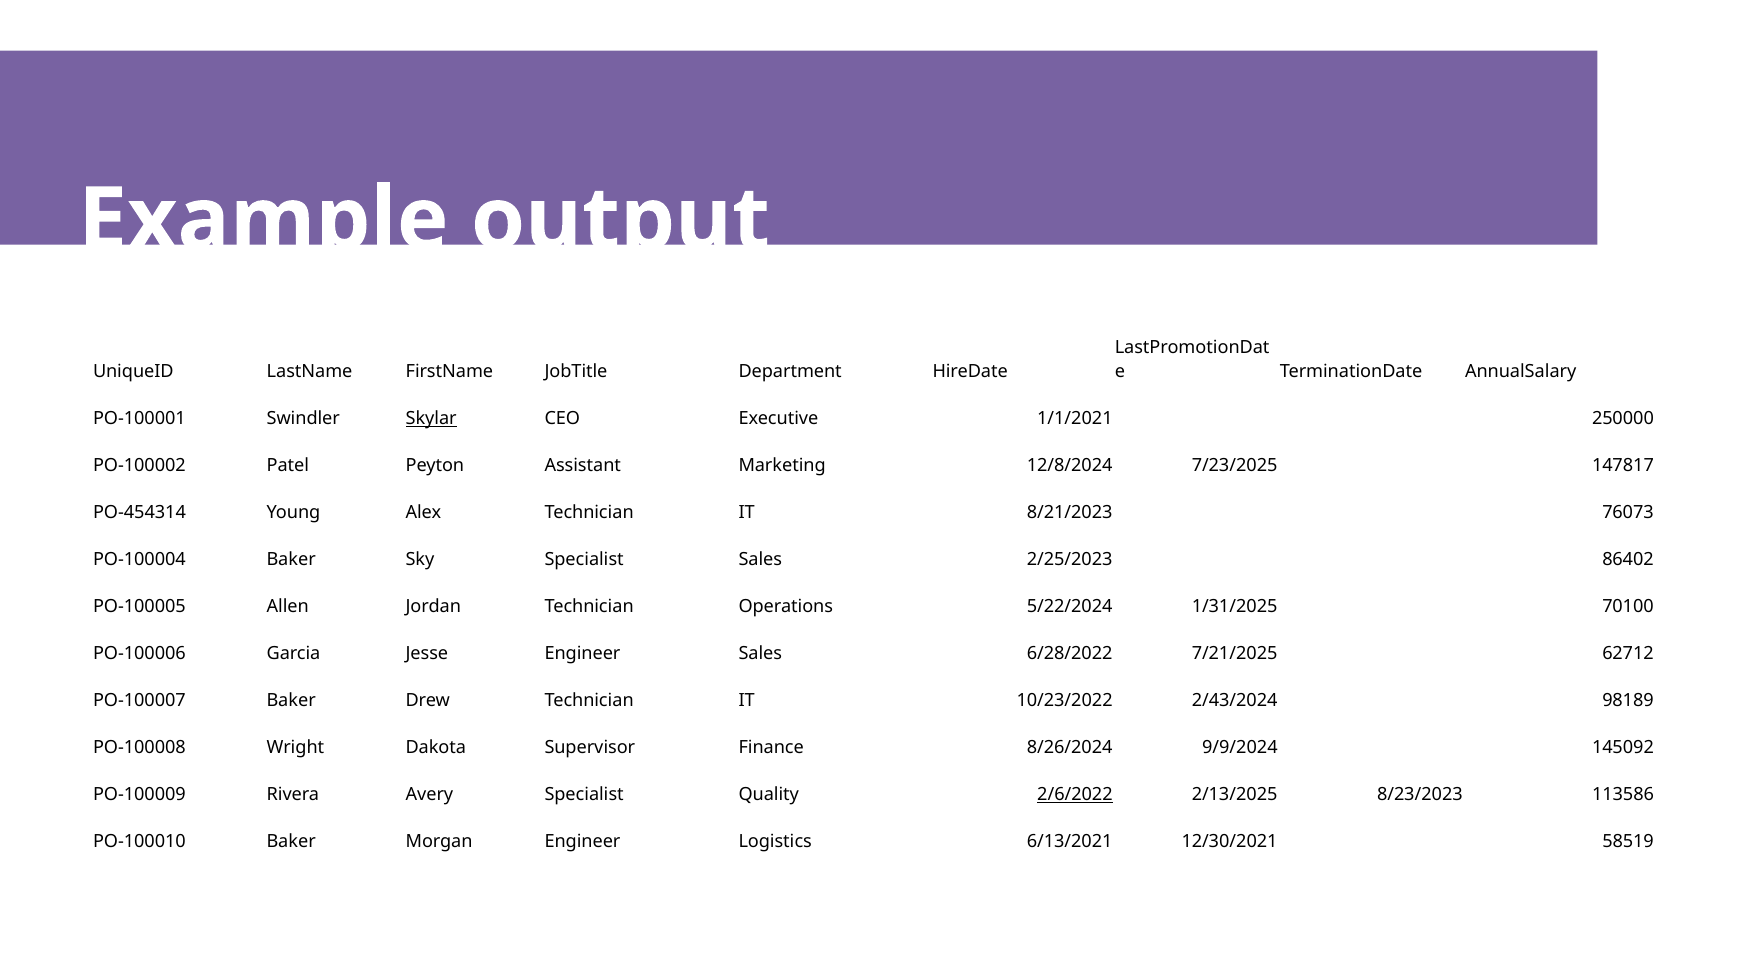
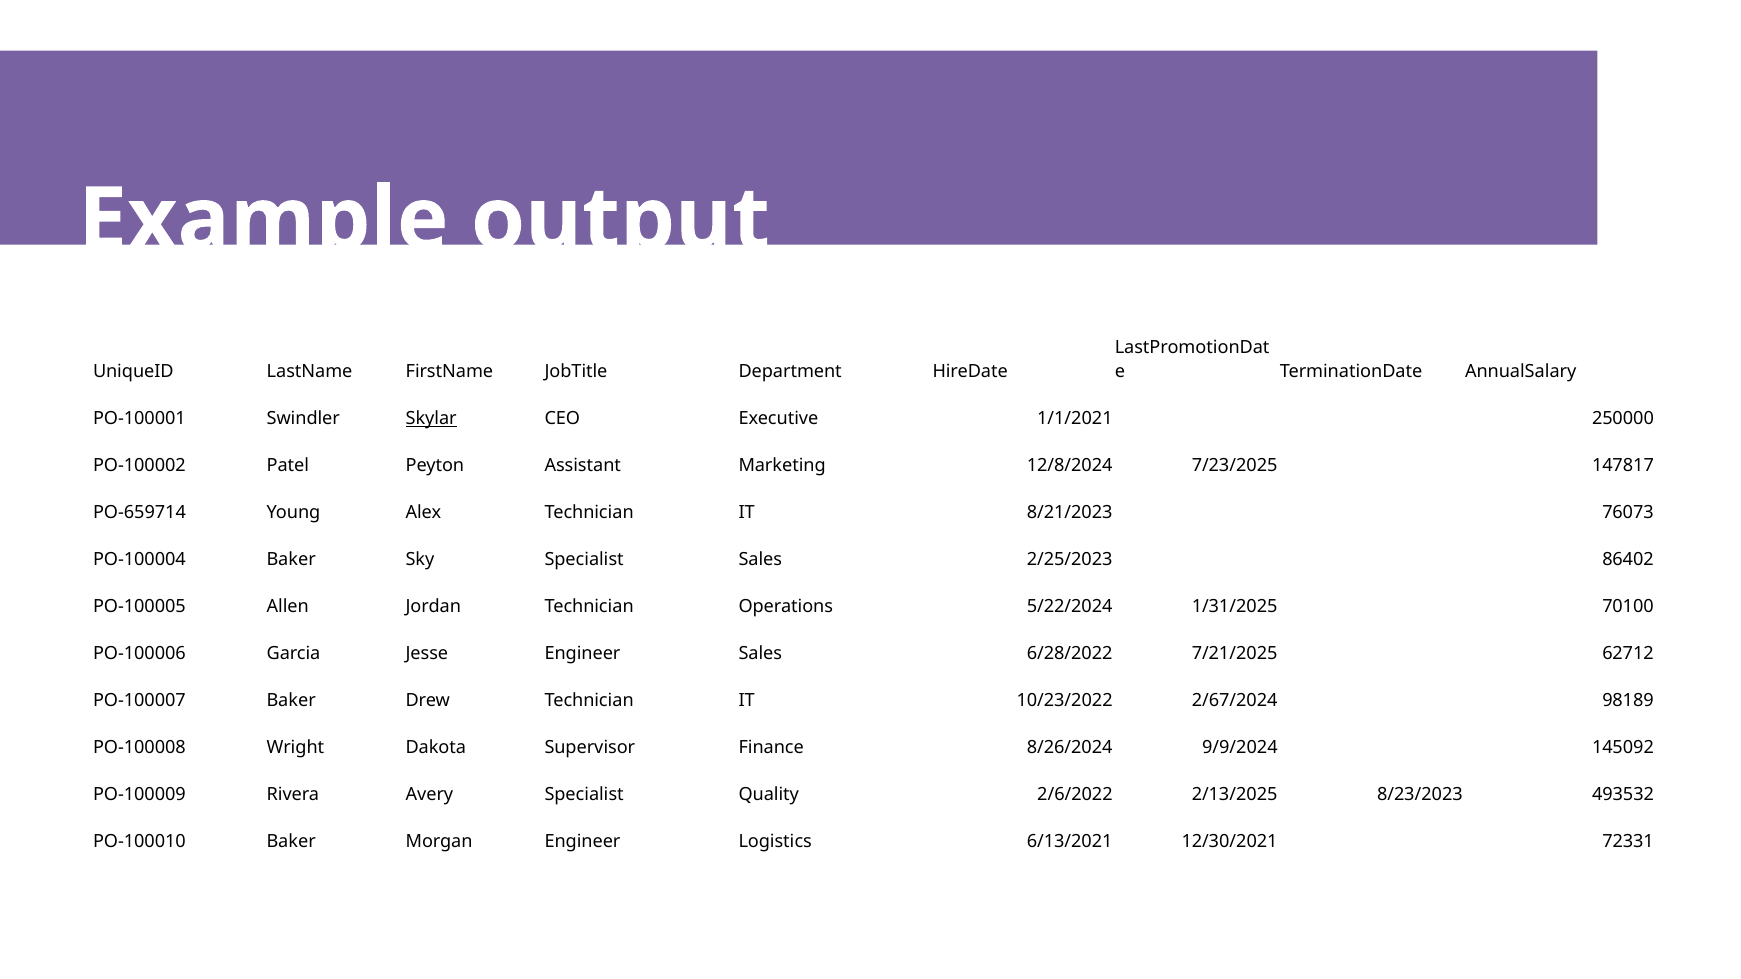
PO-454314: PO-454314 -> PO-659714 (139, 513)
2/43/2024: 2/43/2024 -> 2/67/2024 (1235, 701)
2/6/2022 underline: present -> none (1075, 795)
113586: 113586 -> 493532 (1623, 795)
58519: 58519 -> 72331 (1628, 842)
